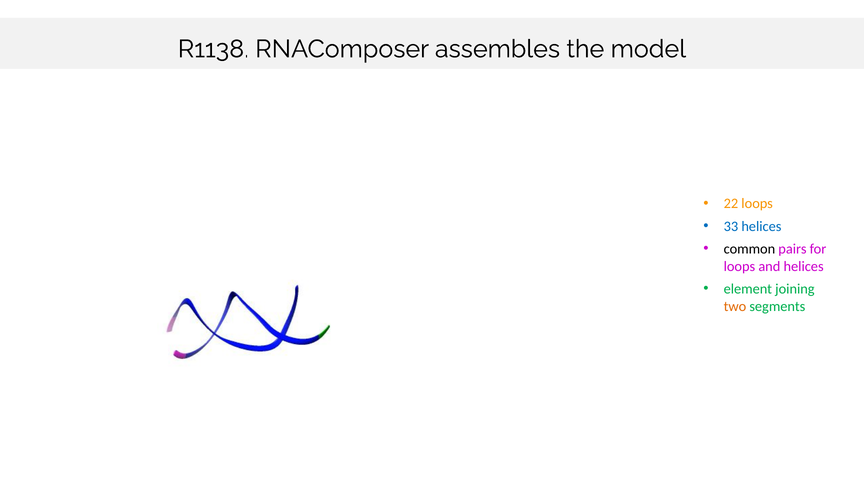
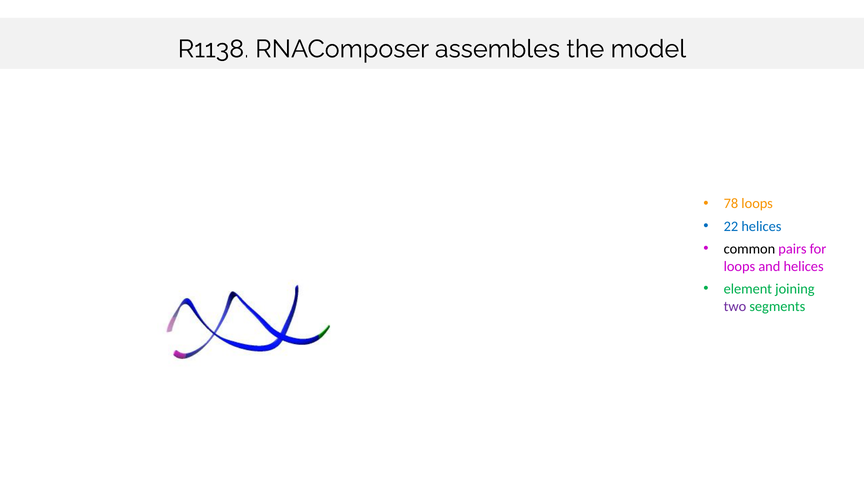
22: 22 -> 78 (731, 204)
33: 33 -> 22 (731, 226)
two colour: orange -> purple (735, 306)
